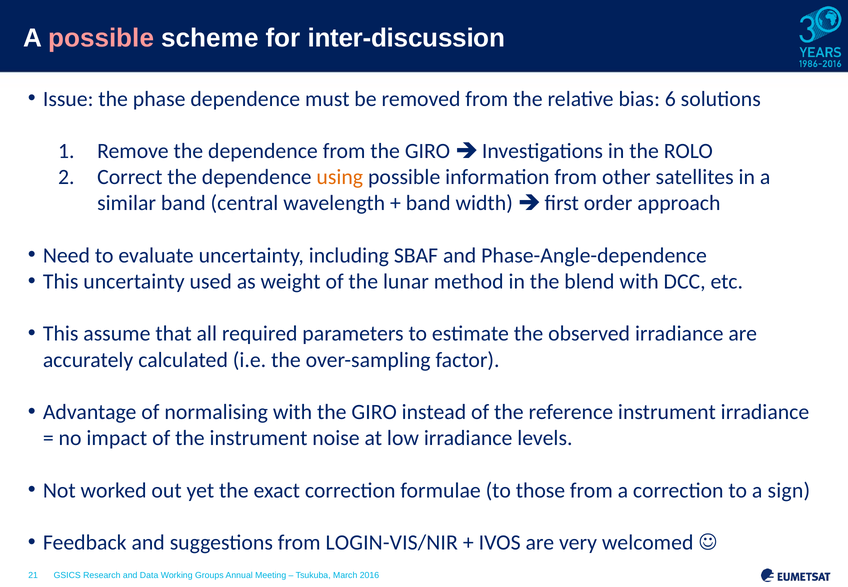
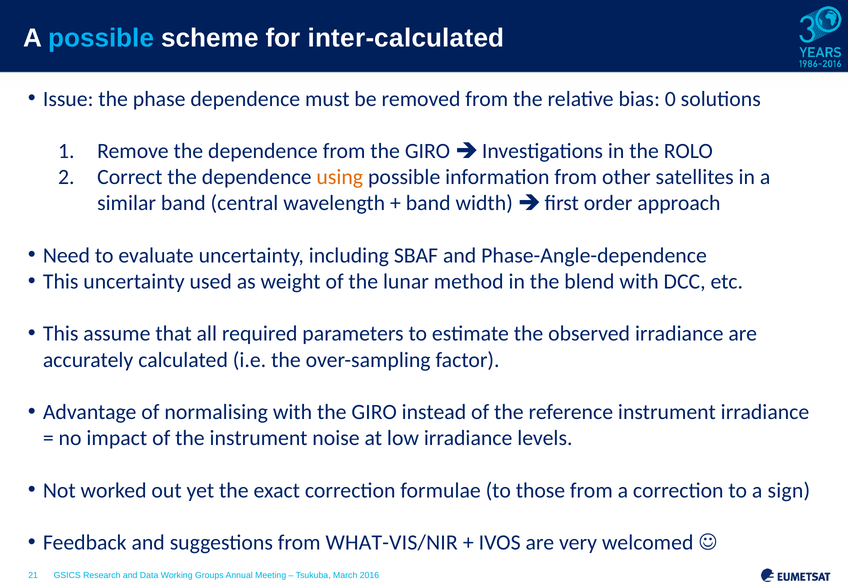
possible colour: pink -> light blue (101, 38)
inter-discussion: inter-discussion -> inter-calculated (406, 38)
6: 6 -> 0 (670, 99)
LOGIN-VIS/NIR: LOGIN-VIS/NIR -> WHAT-VIS/NIR (392, 543)
